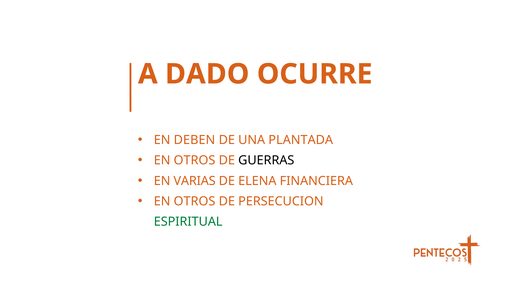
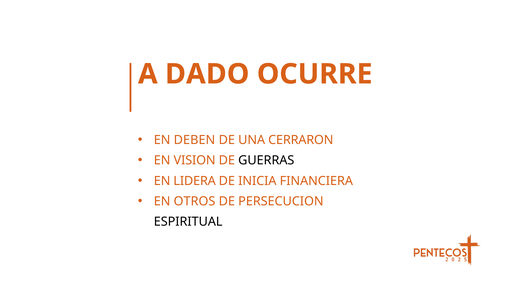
PLANTADA: PLANTADA -> CERRARON (301, 140)
OTROS: OTROS -> VISION (195, 160)
VARIAS: VARIAS -> LIDERA (195, 181)
ELENA: ELENA -> INICIA (257, 181)
ESPIRITUAL colour: green -> black (188, 222)
